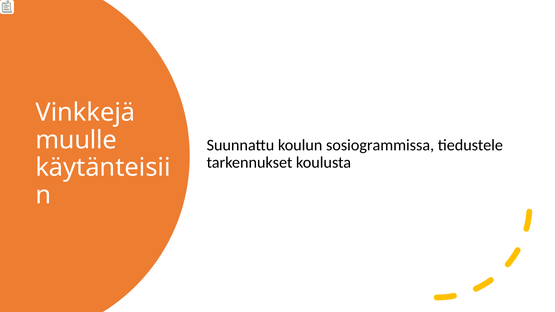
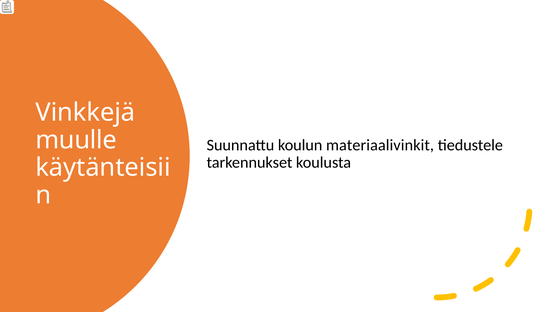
sosiogrammissa: sosiogrammissa -> materiaalivinkit (380, 145)
